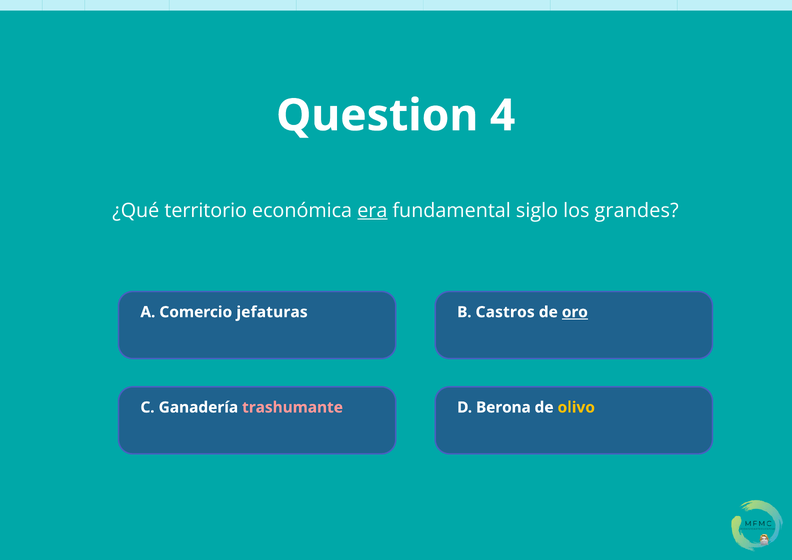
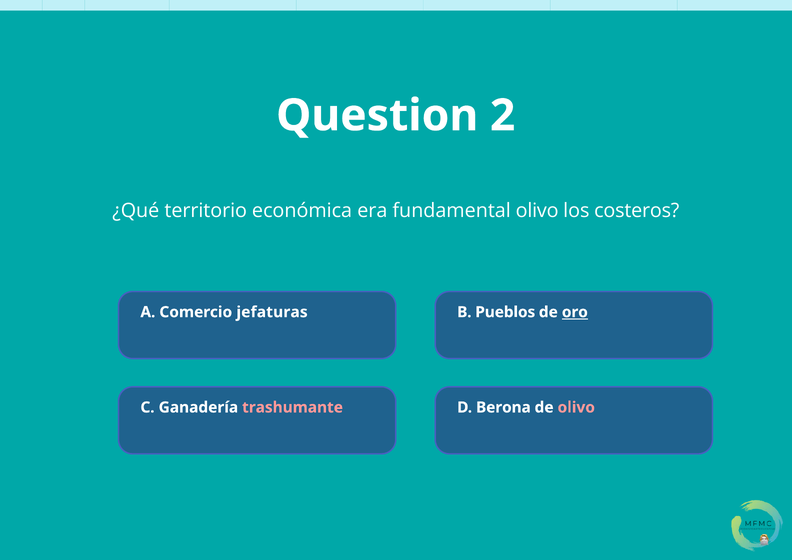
4: 4 -> 2 (503, 116)
era underline: present -> none (372, 210)
fundamental siglo: siglo -> olivo (537, 210)
grandes: grandes -> costeros (637, 210)
Castros: Castros -> Pueblos (505, 312)
olivo colour: yellow -> pink (576, 407)
